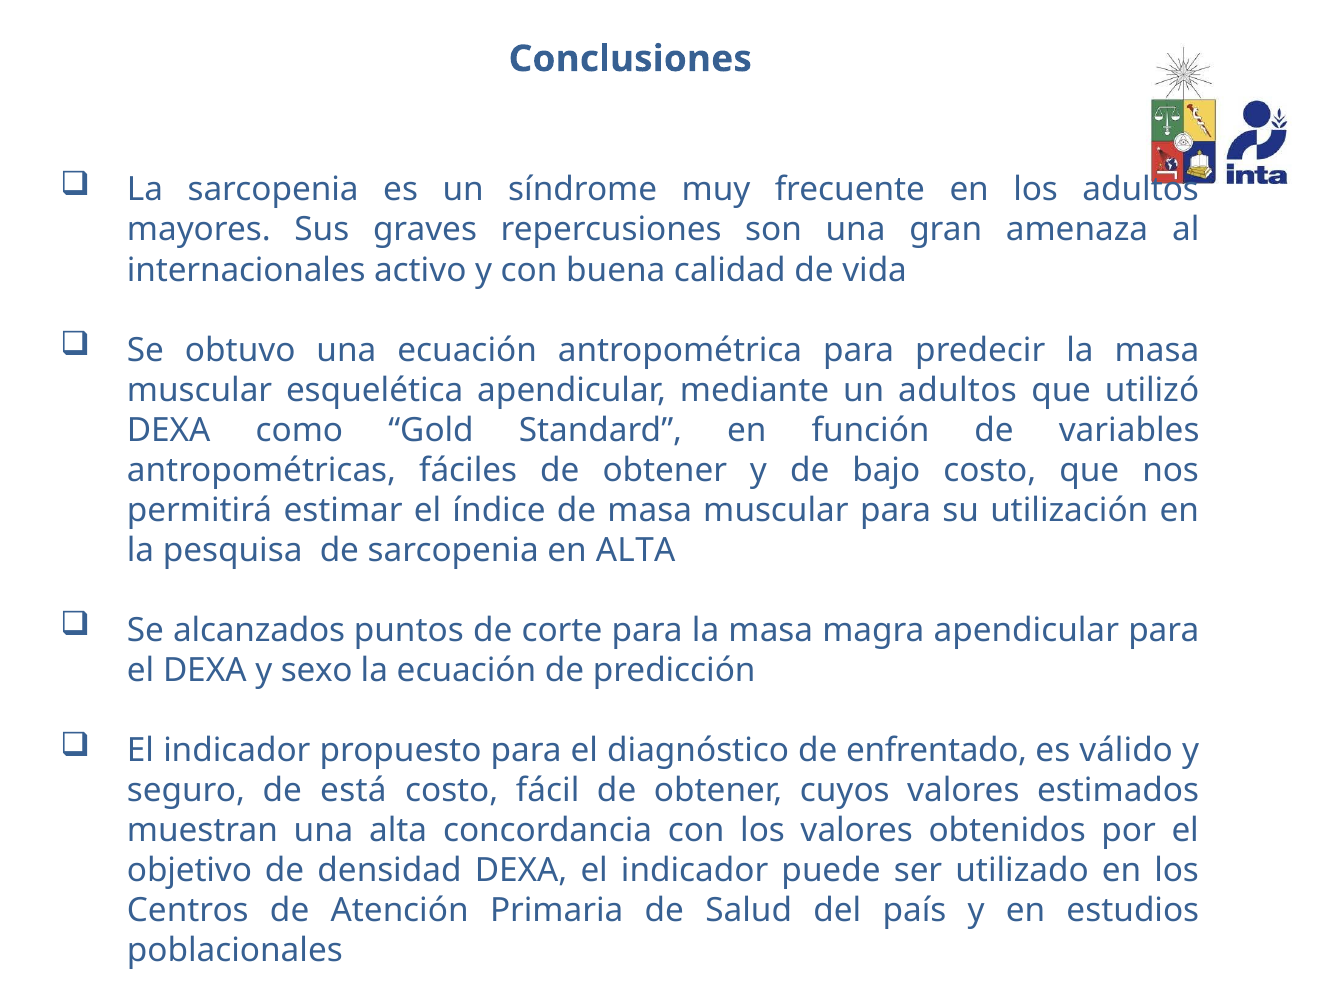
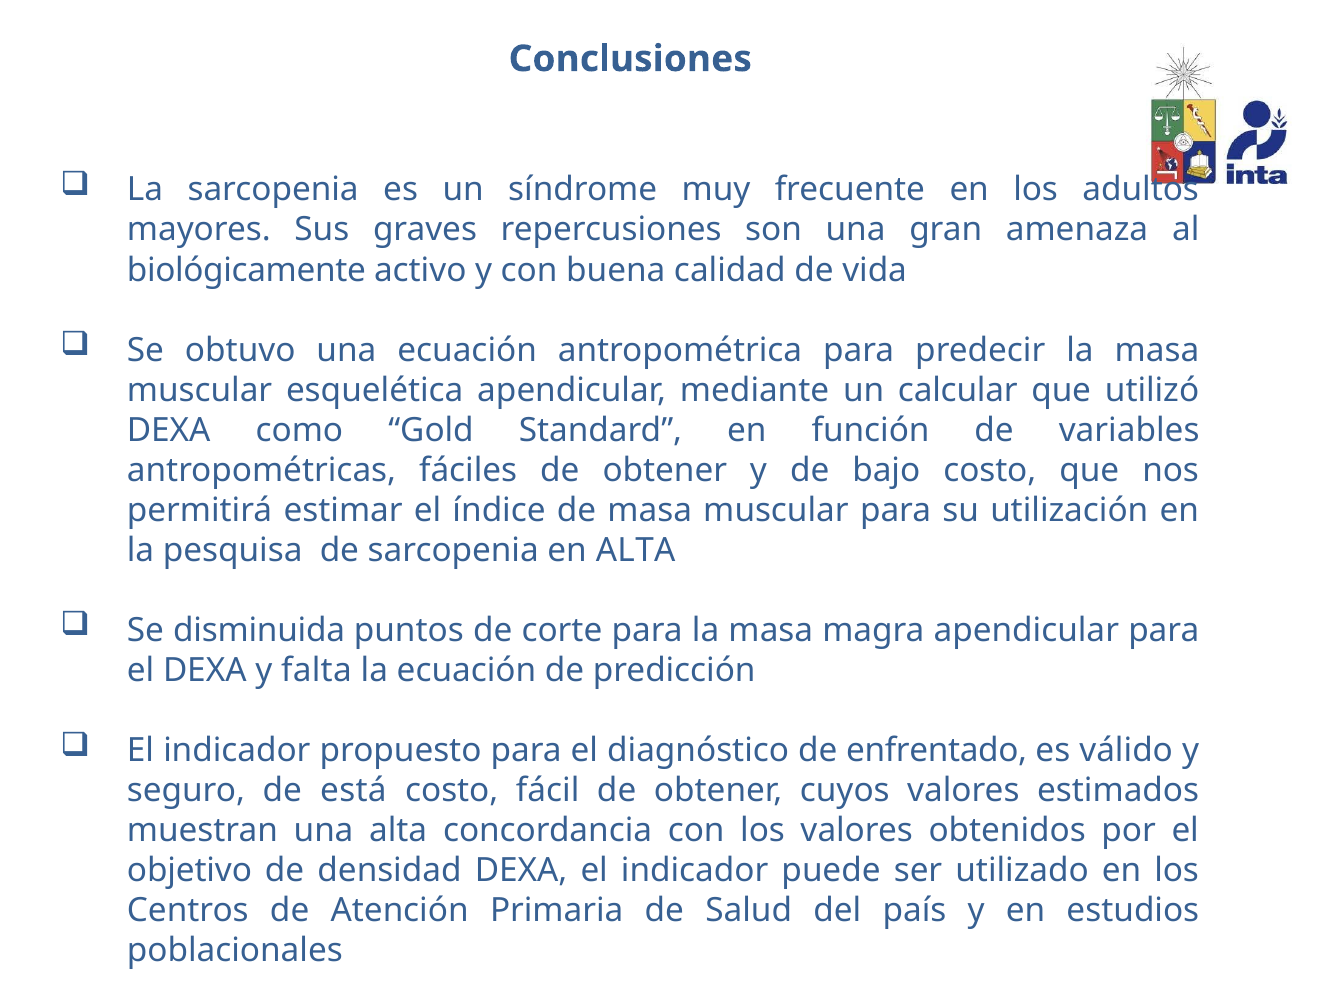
internacionales: internacionales -> biológicamente (246, 270)
un adultos: adultos -> calcular (958, 390)
alcanzados: alcanzados -> disminuida (259, 630)
sexo: sexo -> falta (316, 670)
